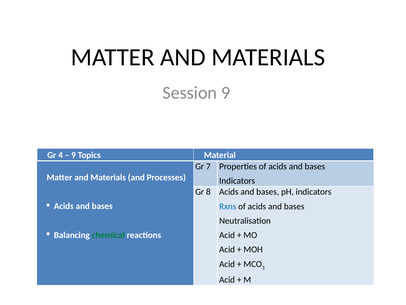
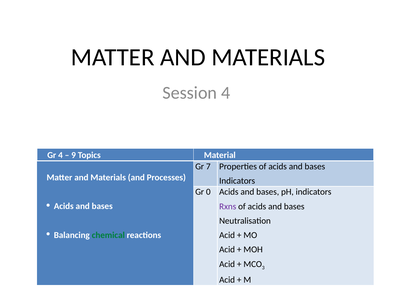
Session 9: 9 -> 4 (226, 93)
8: 8 -> 0 (208, 192)
Rxns colour: blue -> purple (228, 206)
